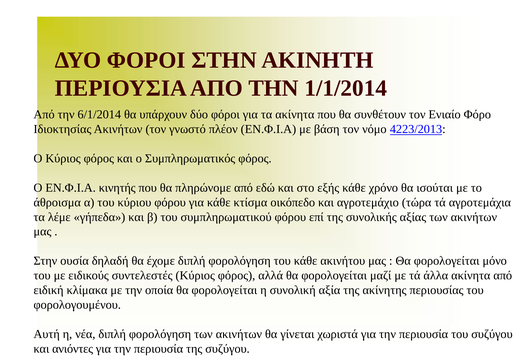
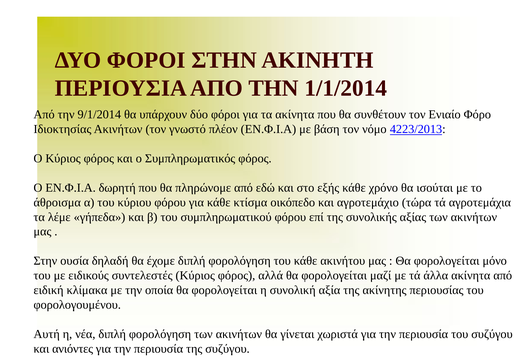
6/1/2014: 6/1/2014 -> 9/1/2014 (99, 115)
κινητής: κινητής -> δωρητή (117, 188)
